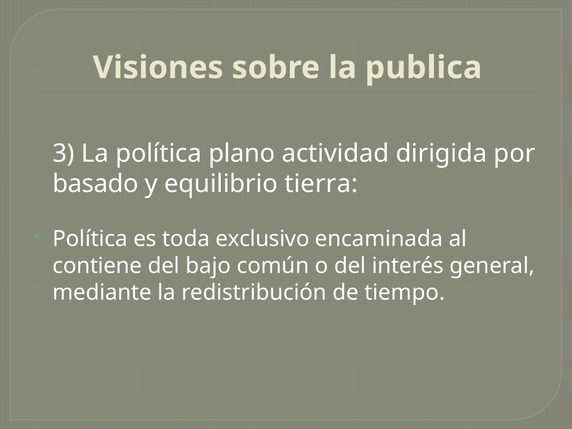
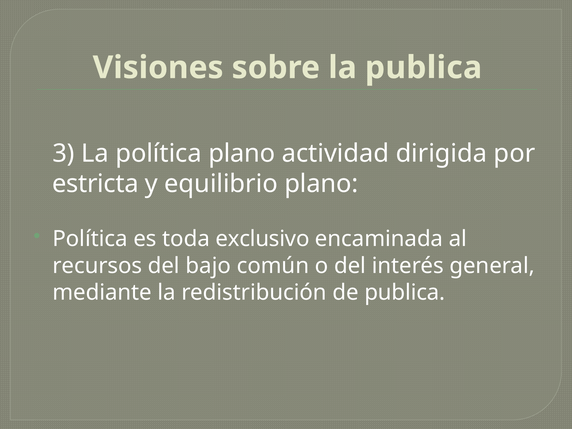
basado: basado -> estricta (95, 184)
equilibrio tierra: tierra -> plano (321, 184)
contiene: contiene -> recursos (97, 266)
de tiempo: tiempo -> publica (405, 292)
